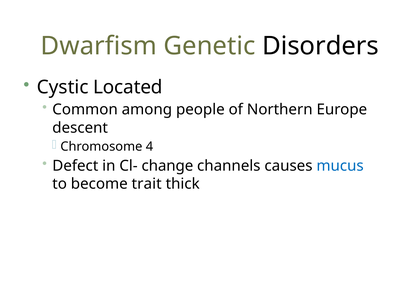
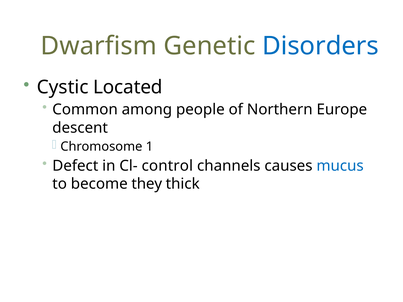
Disorders colour: black -> blue (320, 46)
4: 4 -> 1 (149, 147)
change: change -> control (167, 166)
trait: trait -> they (147, 184)
